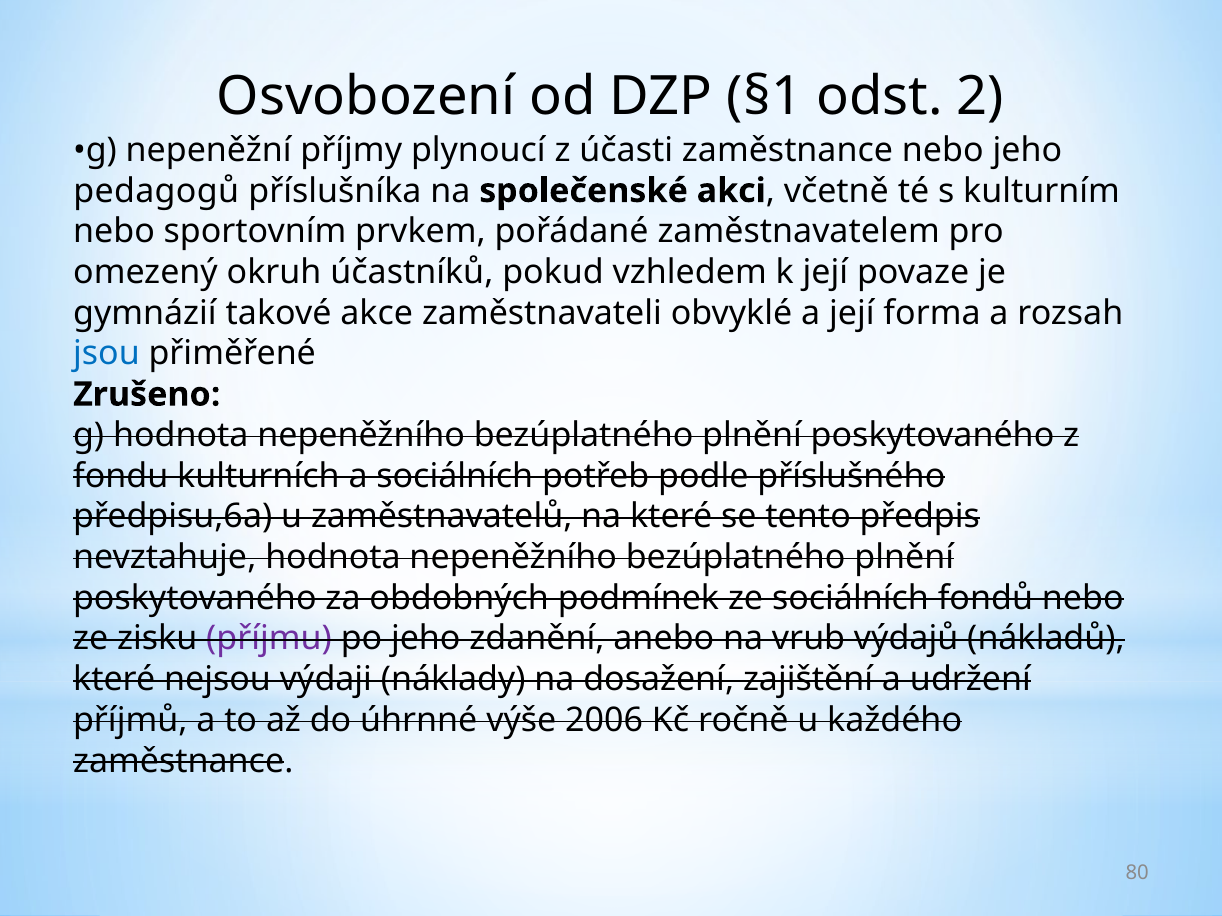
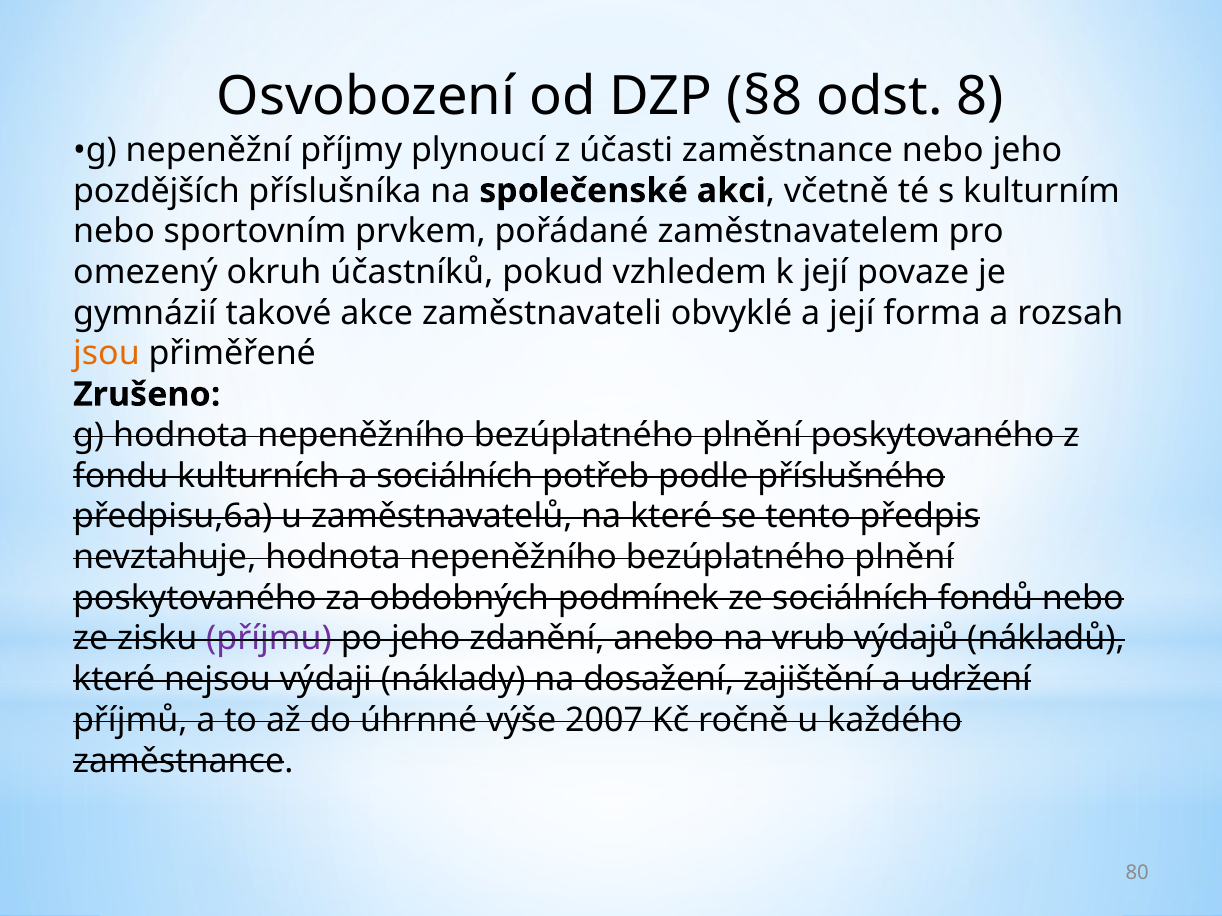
§1: §1 -> §8 (765, 97)
2: 2 -> 8 (981, 97)
pedagogů: pedagogů -> pozdějších (156, 191)
jsou colour: blue -> orange (106, 354)
2006: 2006 -> 2007 (604, 721)
